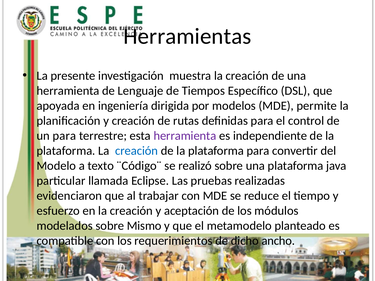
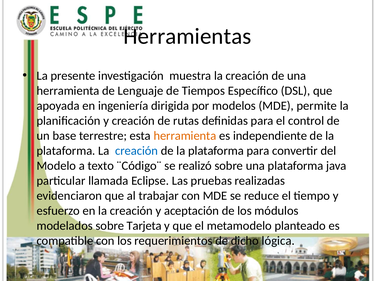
un para: para -> base (64, 136)
herramienta colour: purple -> orange (185, 136)
Mismo: Mismo -> Tarjeta (144, 226)
ancho: ancho -> lógica (278, 241)
